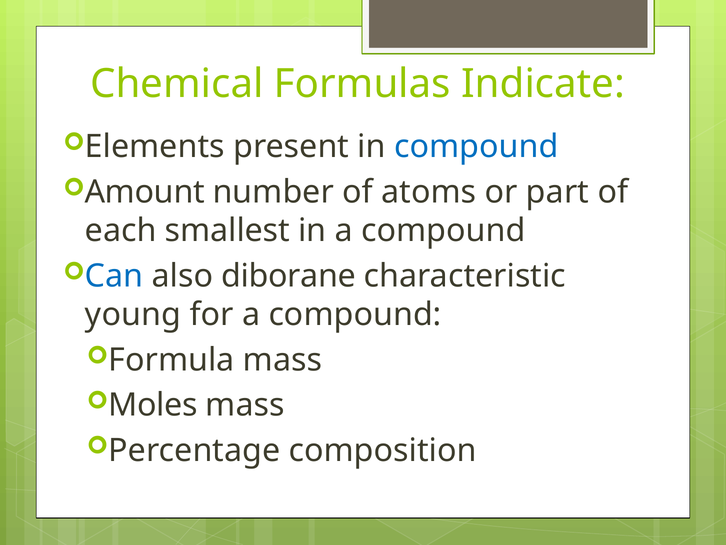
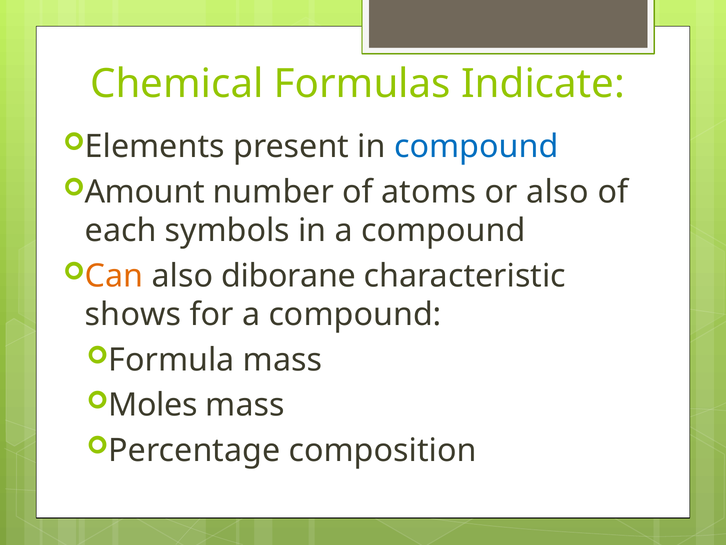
or part: part -> also (557, 192)
smallest: smallest -> symbols (227, 230)
Can colour: blue -> orange (114, 276)
young: young -> shows (133, 314)
